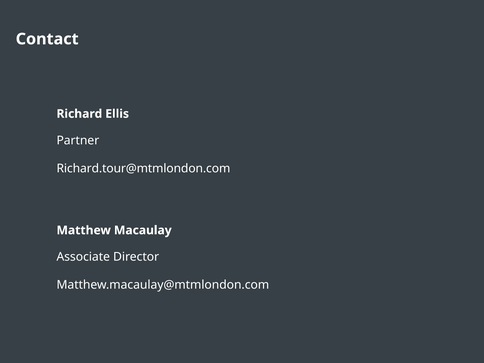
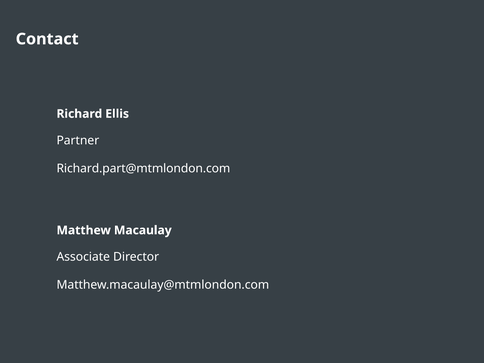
Richard.tour@mtmlondon.com: Richard.tour@mtmlondon.com -> Richard.part@mtmlondon.com (143, 168)
